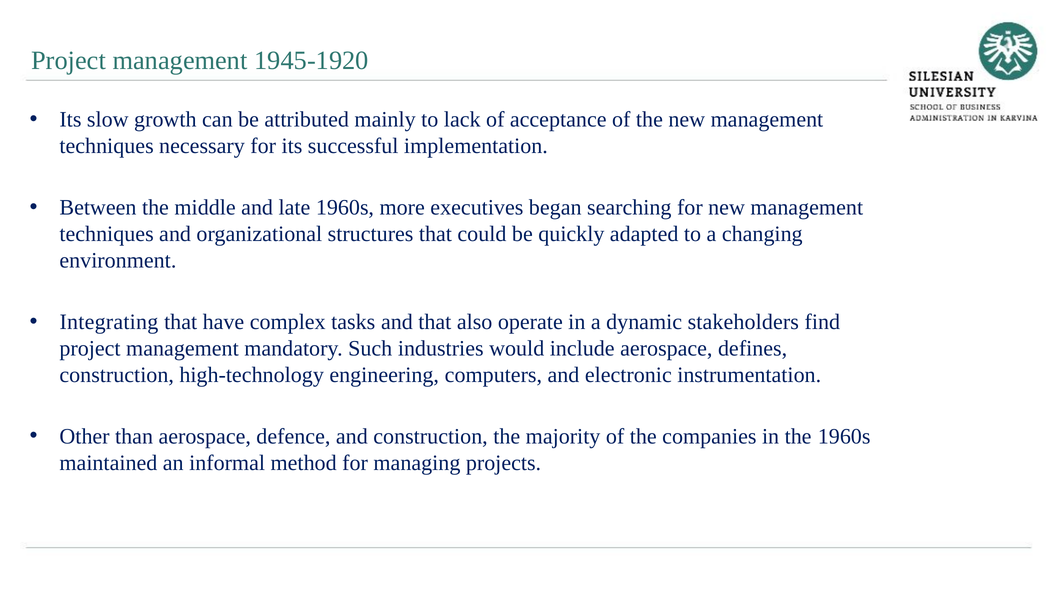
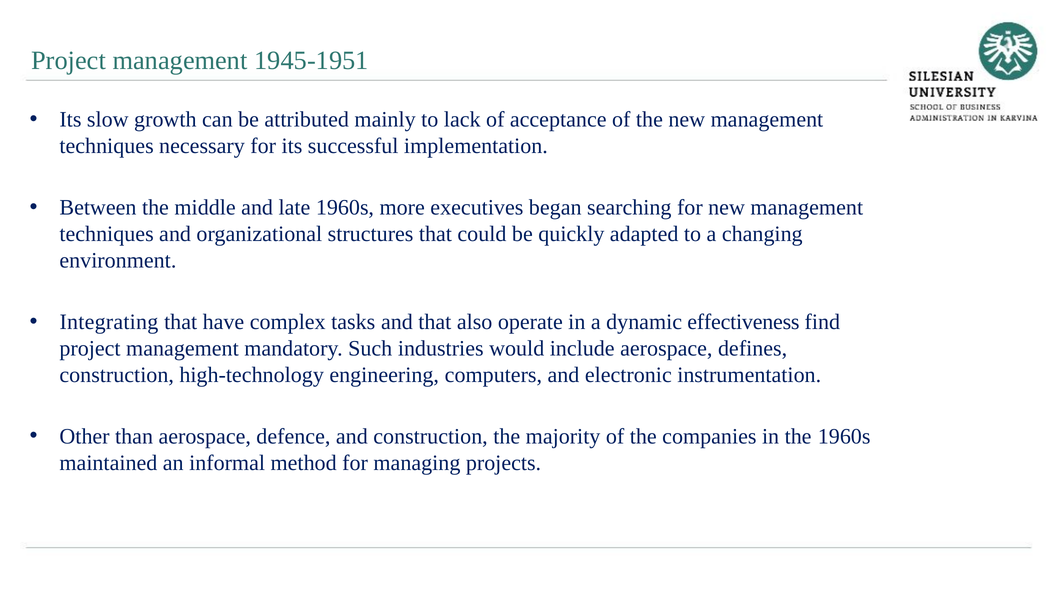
1945-1920: 1945-1920 -> 1945-1951 (311, 61)
stakeholders: stakeholders -> effectiveness (743, 322)
